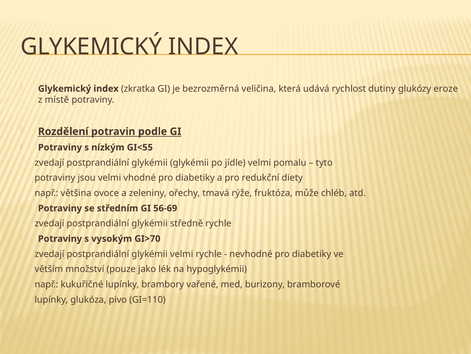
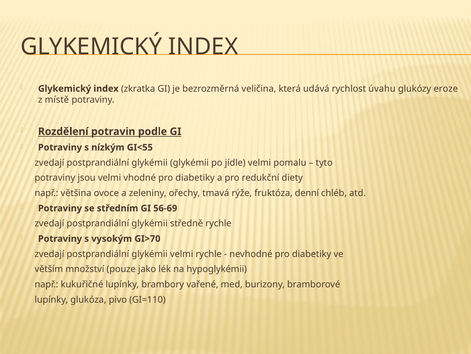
dutiny: dutiny -> úvahu (382, 89)
může: může -> denní (307, 193)
